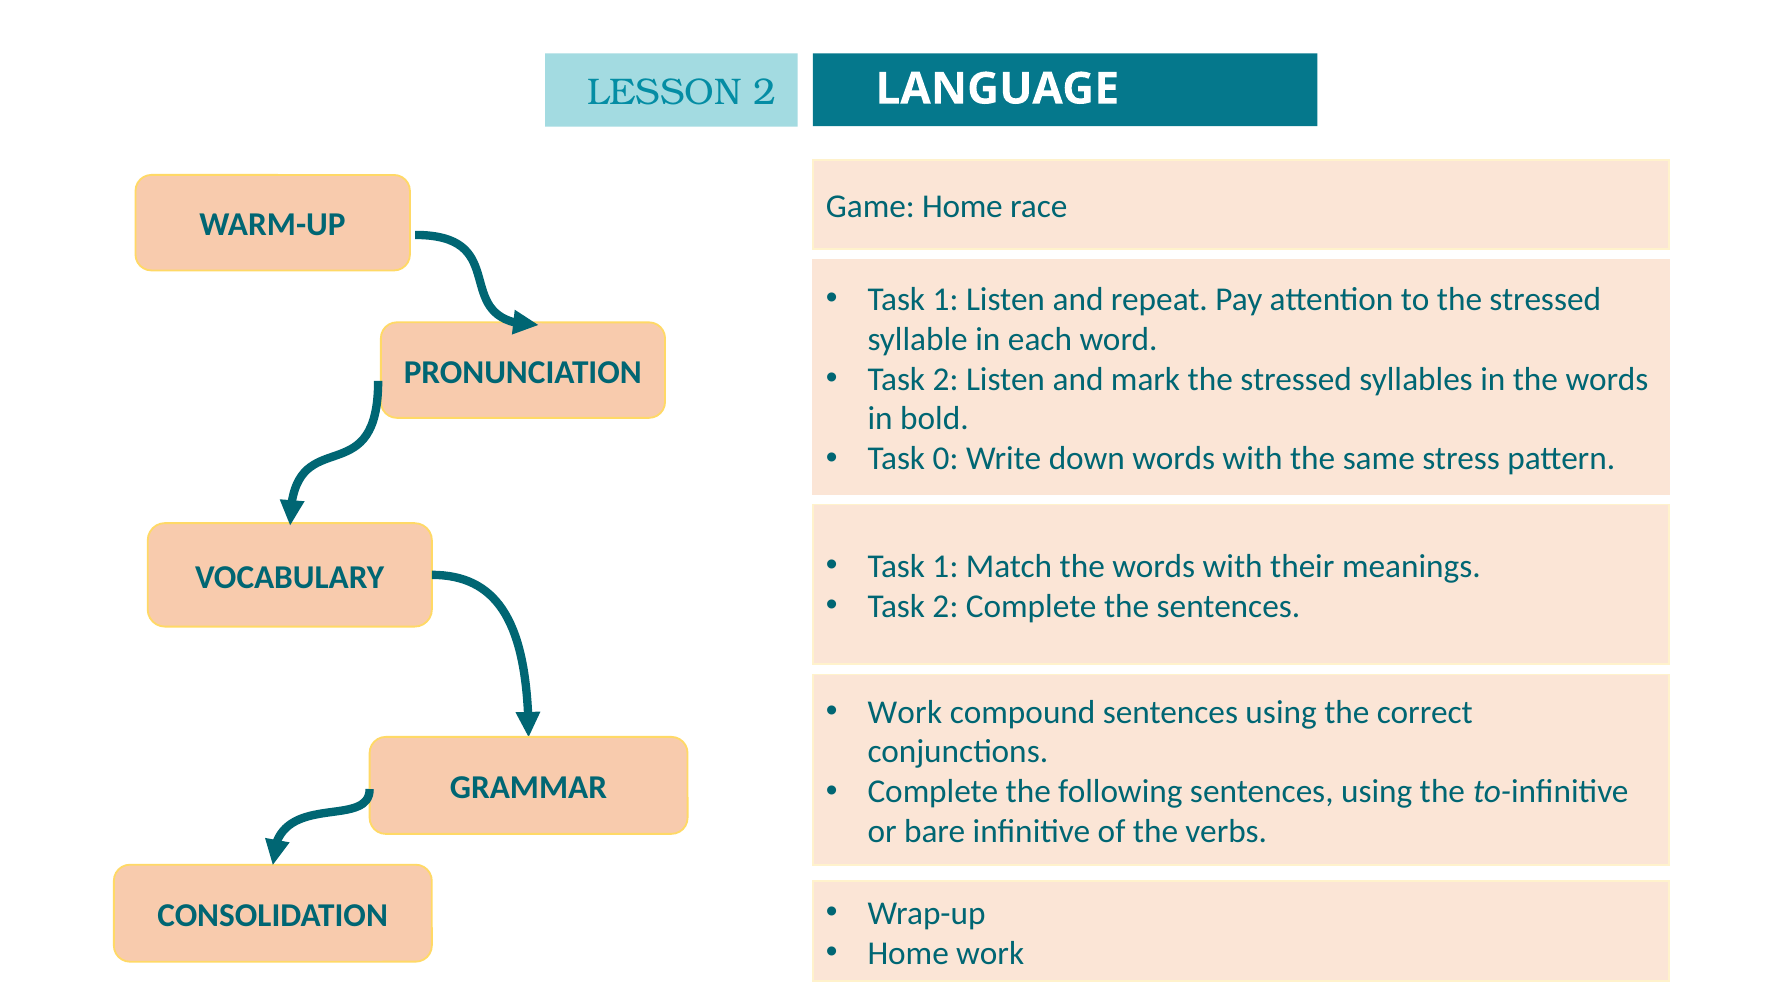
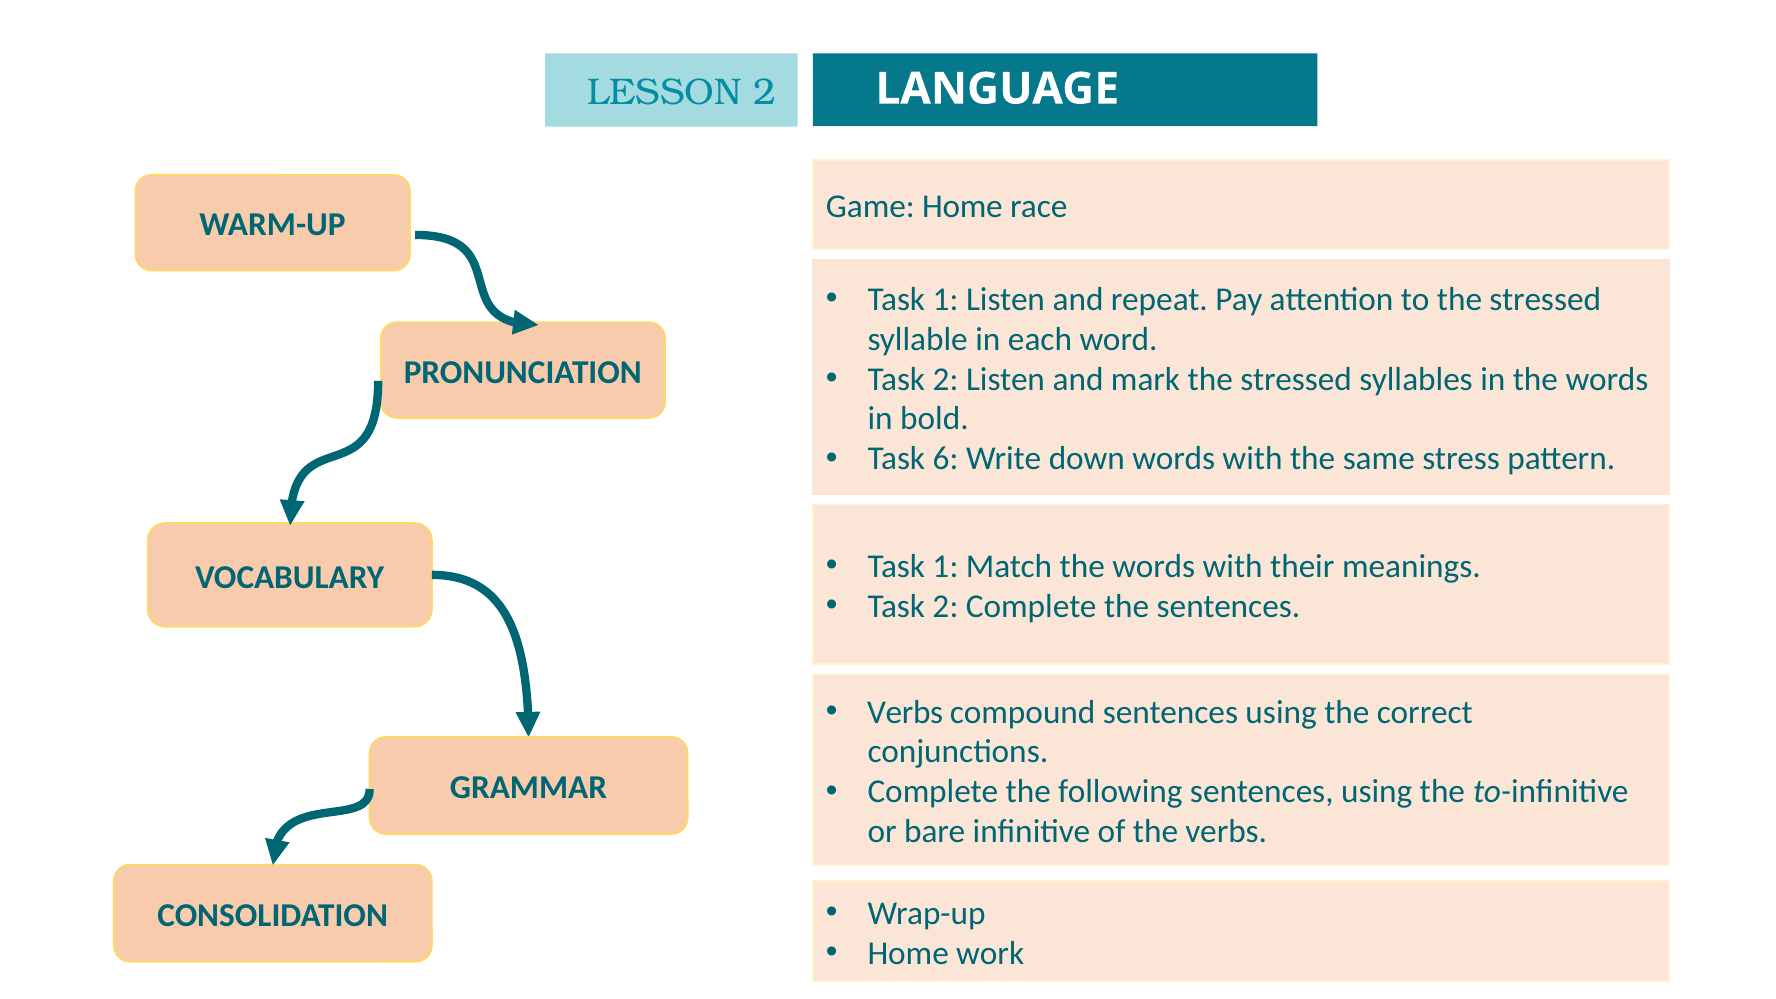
0: 0 -> 6 (945, 459)
Work: Work -> Verbs (905, 712)
